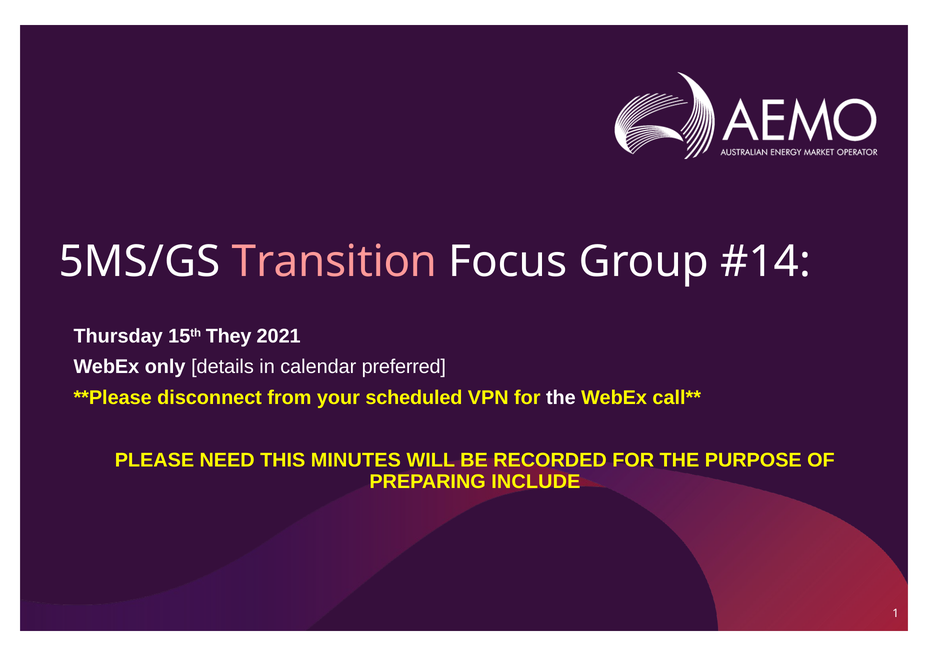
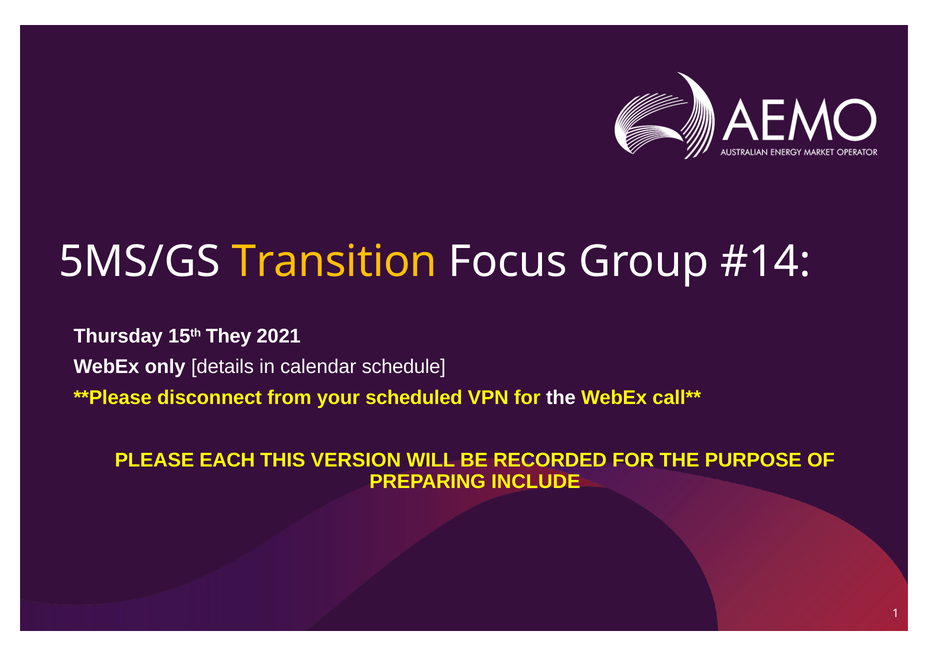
Transition colour: pink -> yellow (335, 262)
preferred: preferred -> schedule (404, 367)
NEED: NEED -> EACH (227, 460)
MINUTES: MINUTES -> VERSION (356, 460)
